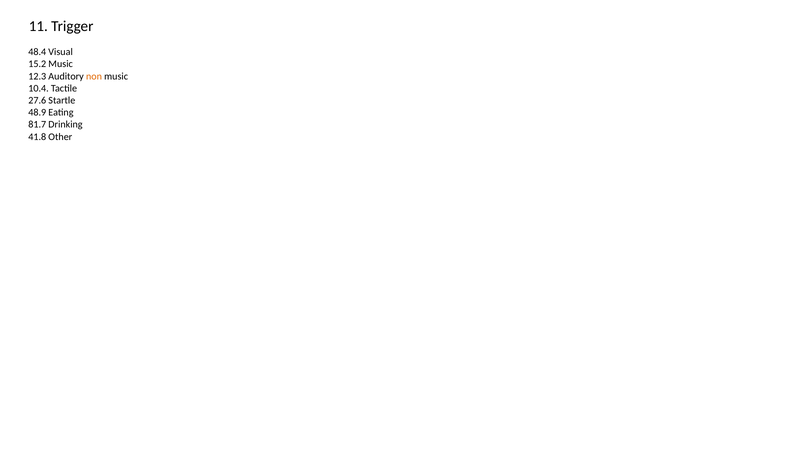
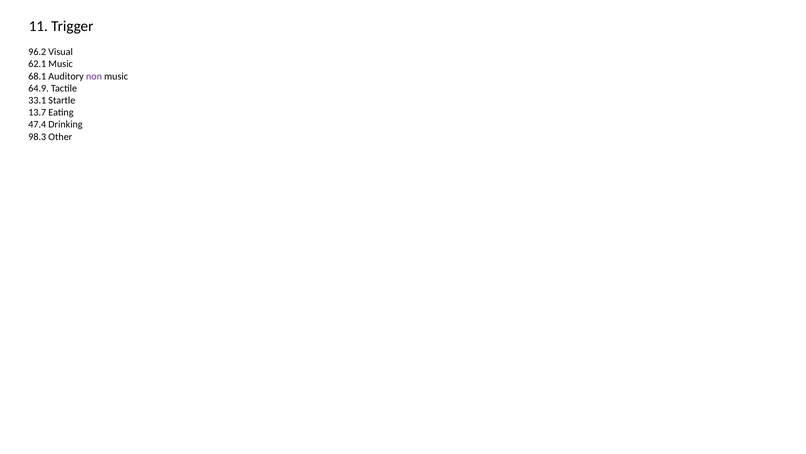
48.4: 48.4 -> 96.2 (37, 52)
15.2: 15.2 -> 62.1 (37, 64)
12.3: 12.3 -> 68.1 (37, 76)
non colour: orange -> purple (94, 76)
10.4: 10.4 -> 64.9 (39, 88)
27.6: 27.6 -> 33.1 (37, 100)
48.9: 48.9 -> 13.7 (37, 112)
81.7: 81.7 -> 47.4 (37, 124)
41.8: 41.8 -> 98.3 (37, 137)
